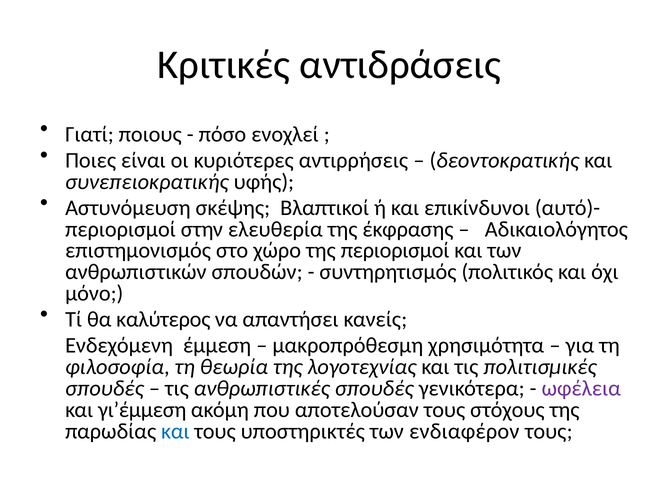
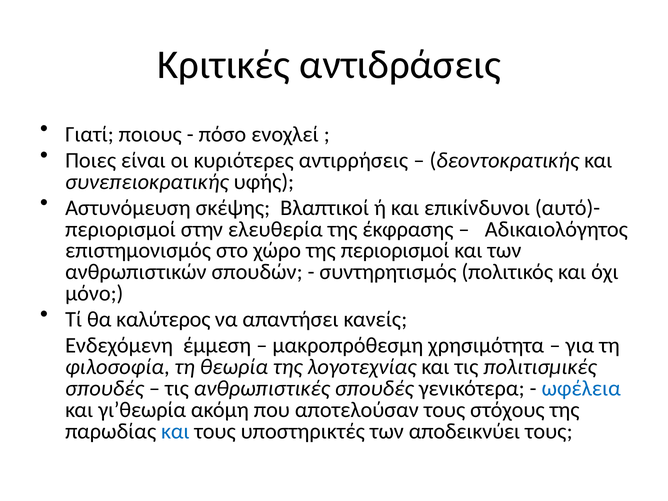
ωφέλεια colour: purple -> blue (581, 388)
γι’έμμεση: γι’έμμεση -> γι’θεωρία (142, 410)
ενδιαφέρον: ενδιαφέρον -> αποδεικνύει (464, 431)
